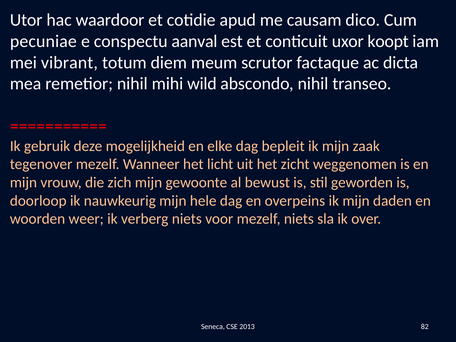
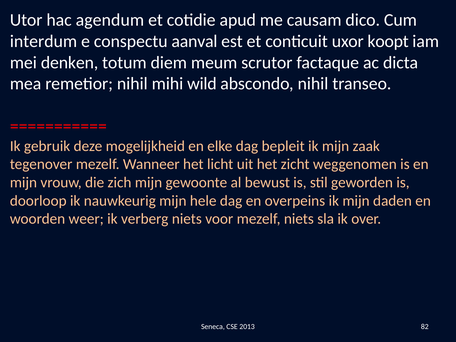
waardoor: waardoor -> agendum (110, 20)
pecuniae: pecuniae -> interdum (43, 41)
vibrant: vibrant -> denken (70, 63)
